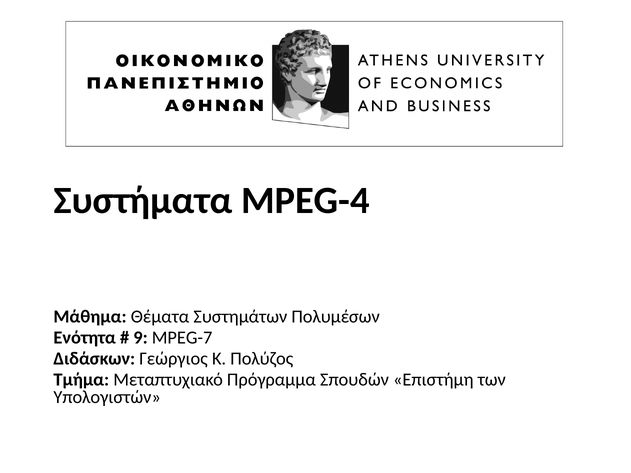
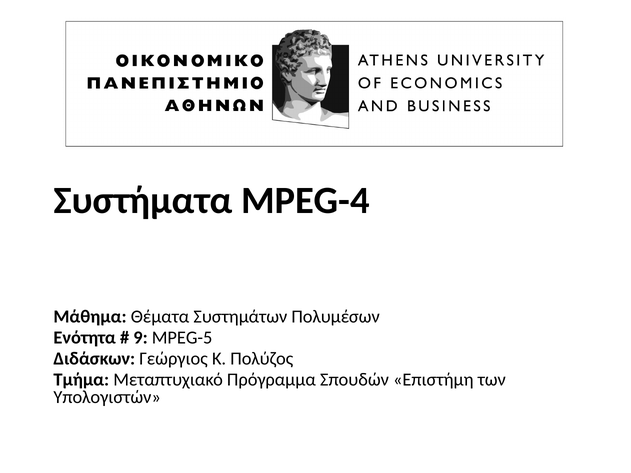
MPEG-7: MPEG-7 -> MPEG-5 (182, 338)
